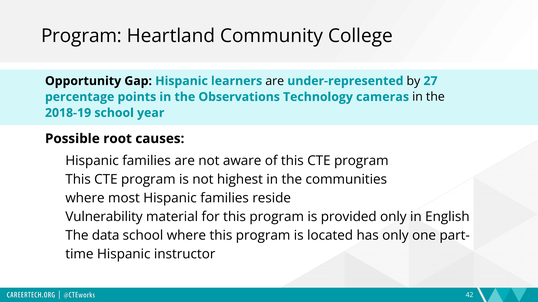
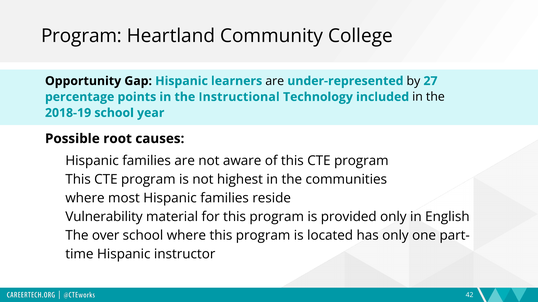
Observations: Observations -> Instructional (239, 97)
cameras: cameras -> included (383, 97)
data: data -> over (106, 236)
